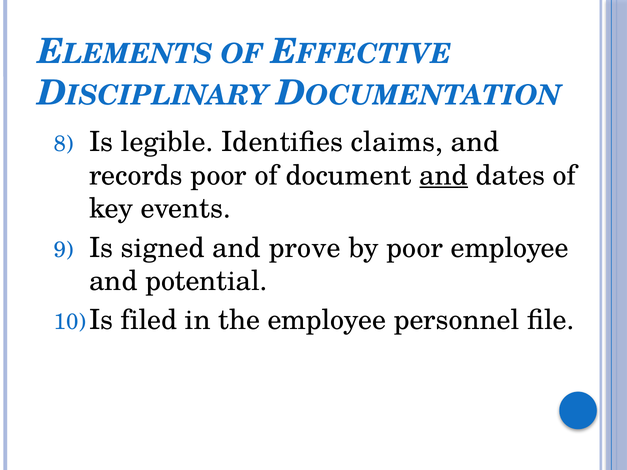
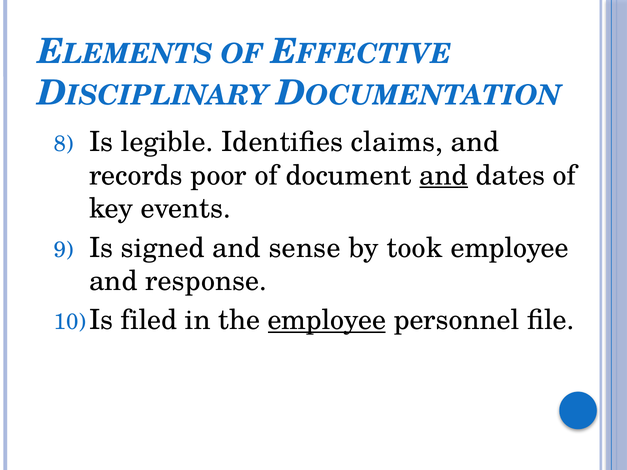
prove: prove -> sense (305, 248)
by poor: poor -> took (415, 248)
potential: potential -> response (206, 281)
employee underline: none -> present (327, 320)
